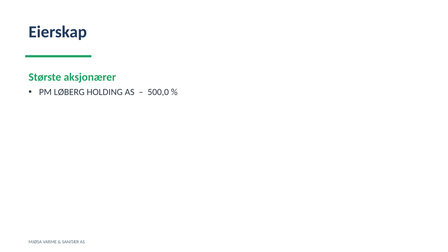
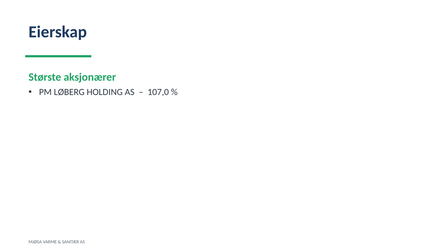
500,0: 500,0 -> 107,0 (158, 92)
